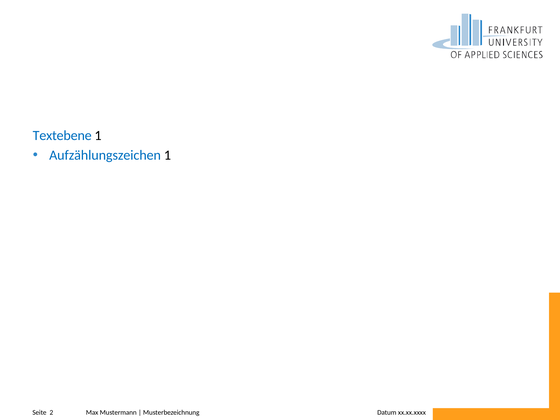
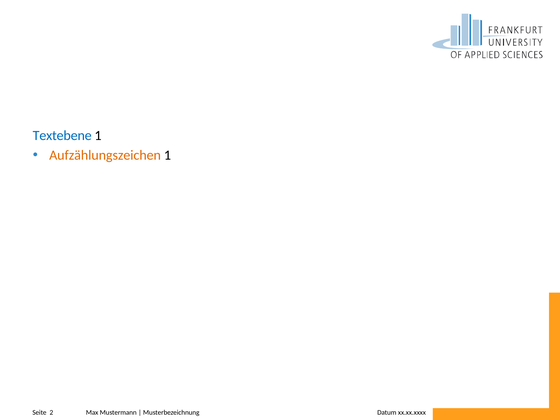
Aufzählungszeichen colour: blue -> orange (105, 155)
